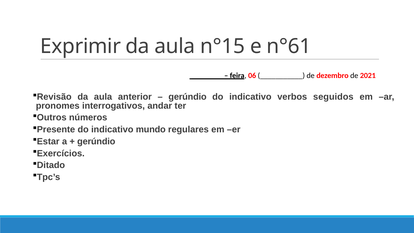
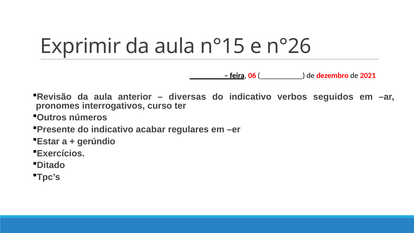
n°61: n°61 -> n°26 (289, 46)
gerúndio: gerúndio -> diversas (187, 97)
andar: andar -> curso (160, 106)
mundo: mundo -> acabar (151, 129)
